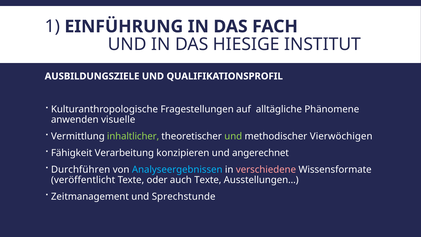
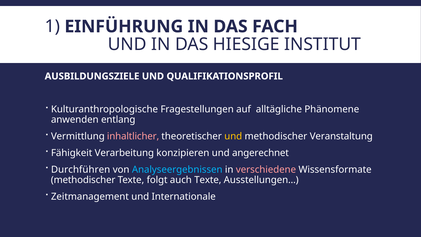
visuelle: visuelle -> entlang (118, 120)
inhaltlicher colour: light green -> pink (133, 136)
und colour: light green -> yellow (233, 136)
Vierwöchigen: Vierwöchigen -> Veranstaltung (341, 136)
veröffentlicht: veröffentlicht -> methodischer (83, 180)
oder: oder -> folgt (157, 180)
Sprechstunde: Sprechstunde -> Internationale (184, 196)
